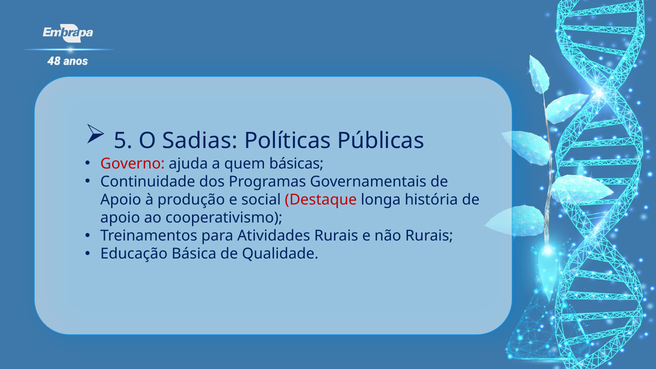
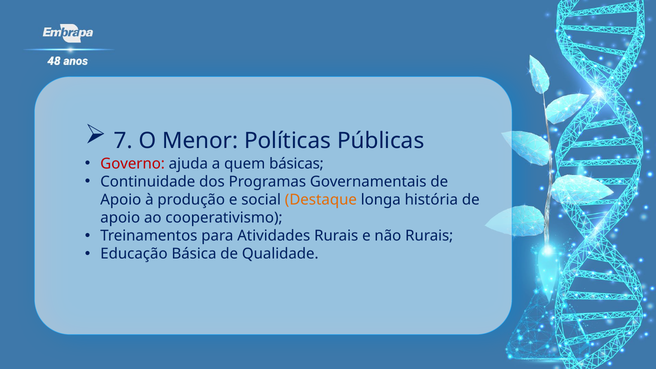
5: 5 -> 7 (123, 141)
Sadias: Sadias -> Menor (200, 141)
Destaque colour: red -> orange (321, 200)
